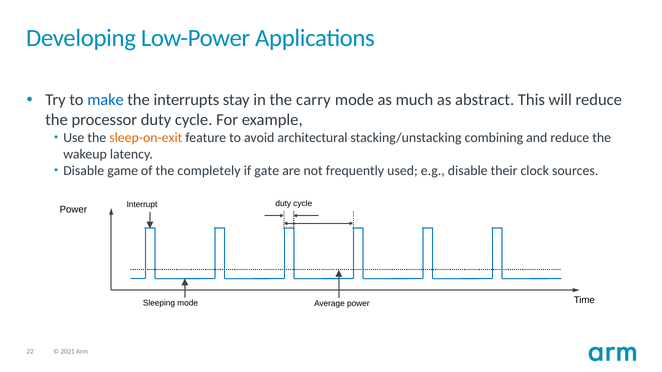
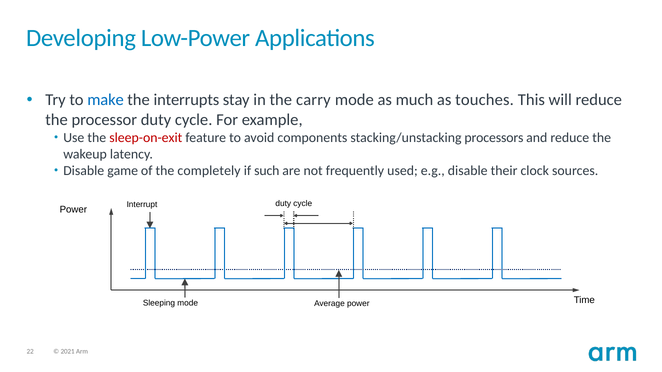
abstract: abstract -> touches (485, 100)
sleep-on-exit colour: orange -> red (146, 138)
architectural: architectural -> components (312, 138)
combining: combining -> processors (494, 138)
gate: gate -> such (267, 171)
